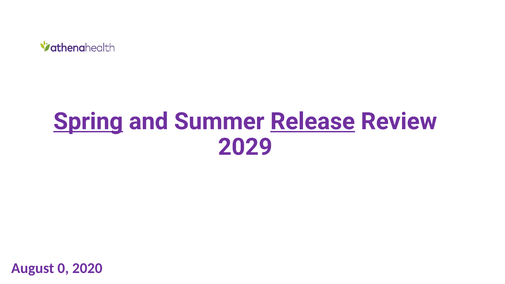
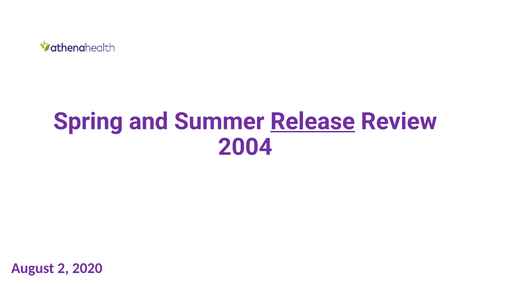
Spring underline: present -> none (88, 121)
2029: 2029 -> 2004 (245, 147)
0: 0 -> 2 (63, 268)
